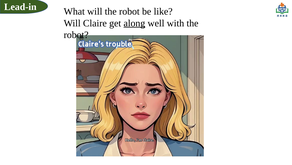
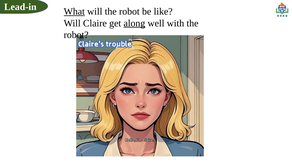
What underline: none -> present (74, 11)
